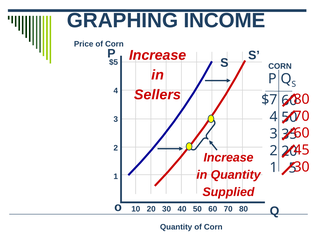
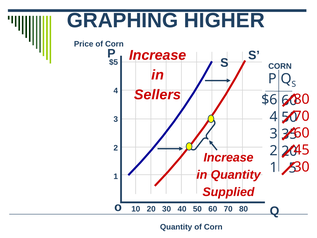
INCOME: INCOME -> HIGHER (224, 21)
$7: $7 -> $6 (269, 100)
